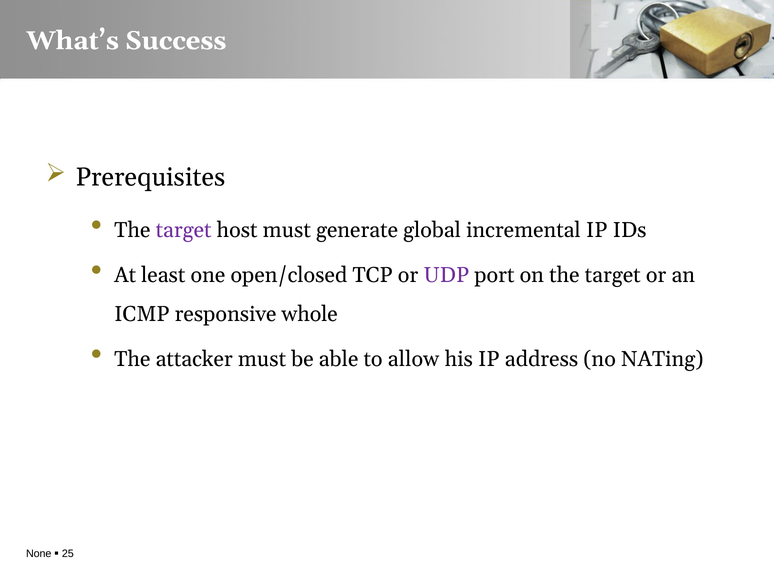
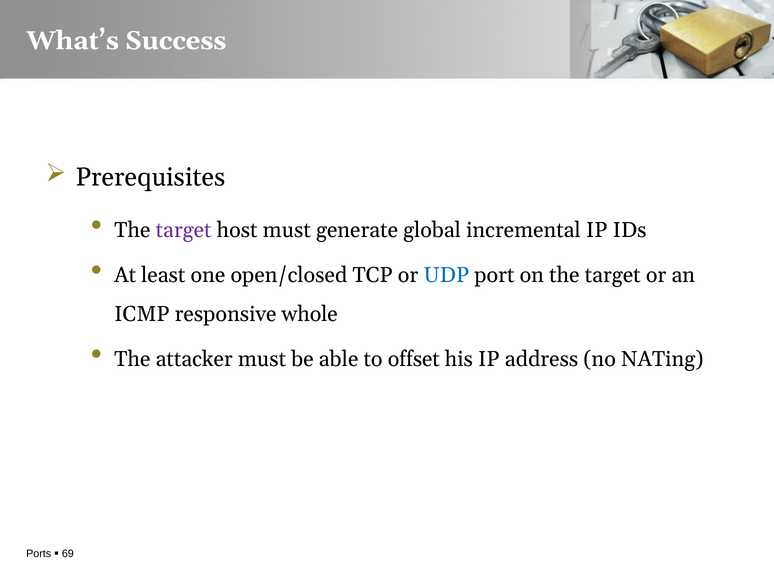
UDP colour: purple -> blue (446, 275)
allow: allow -> offset (414, 359)
None: None -> Ports (39, 553)
25: 25 -> 69 (68, 553)
